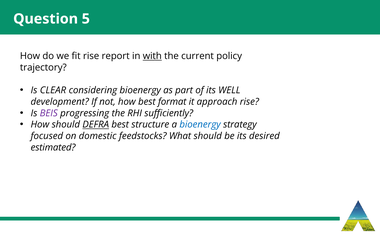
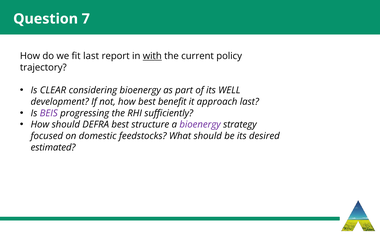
5: 5 -> 7 (86, 19)
fit rise: rise -> last (91, 56)
format: format -> benefit (172, 102)
approach rise: rise -> last (249, 102)
DEFRA underline: present -> none (96, 124)
bioenergy colour: blue -> purple (200, 124)
